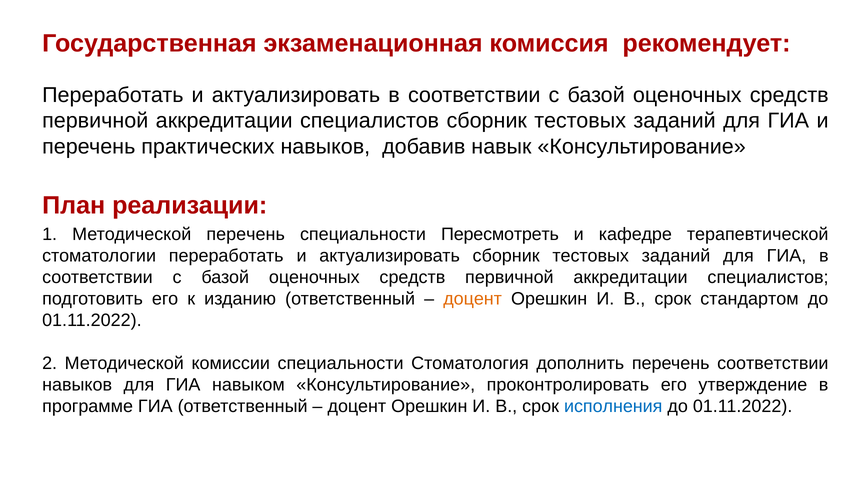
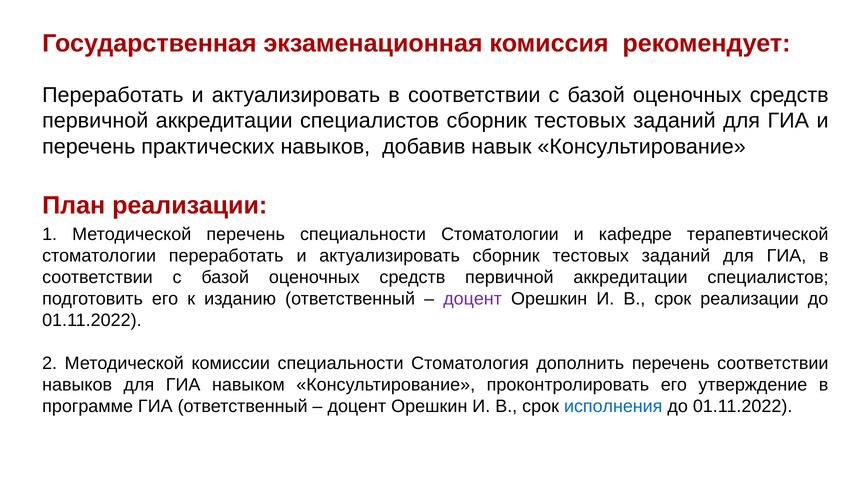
специальности Пересмотреть: Пересмотреть -> Стоматологии (500, 234)
доцент colour: orange -> purple (473, 299)
срок стандартом: стандартом -> реализации (750, 299)
